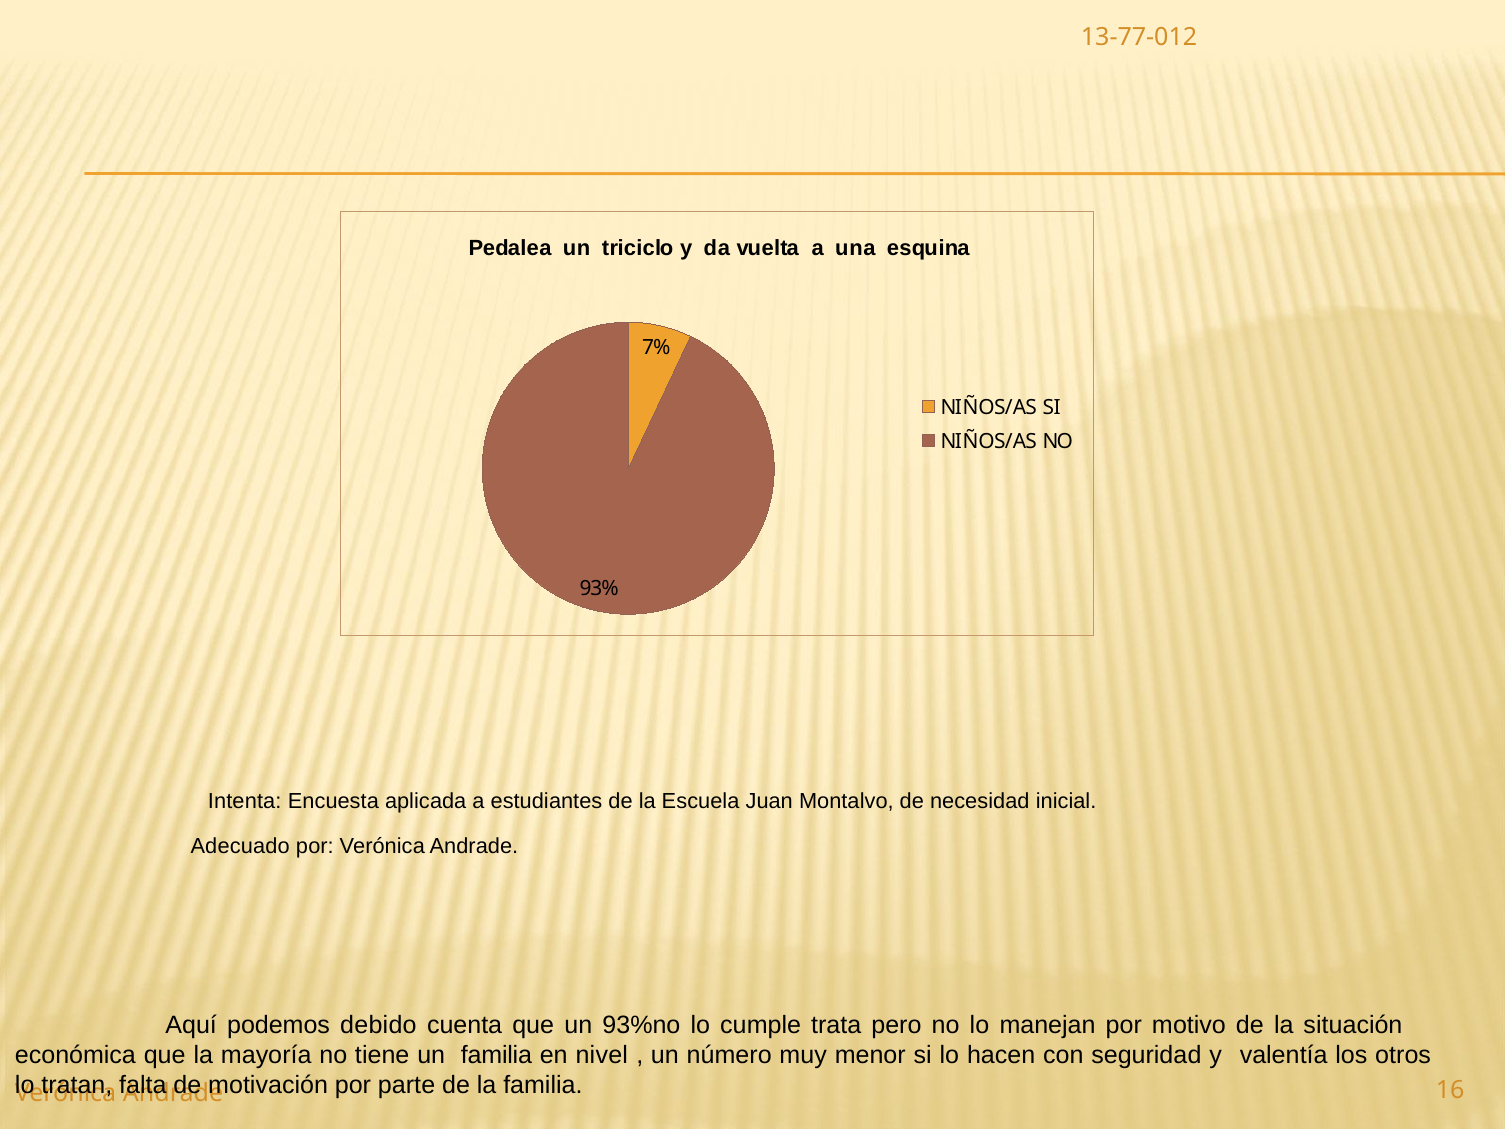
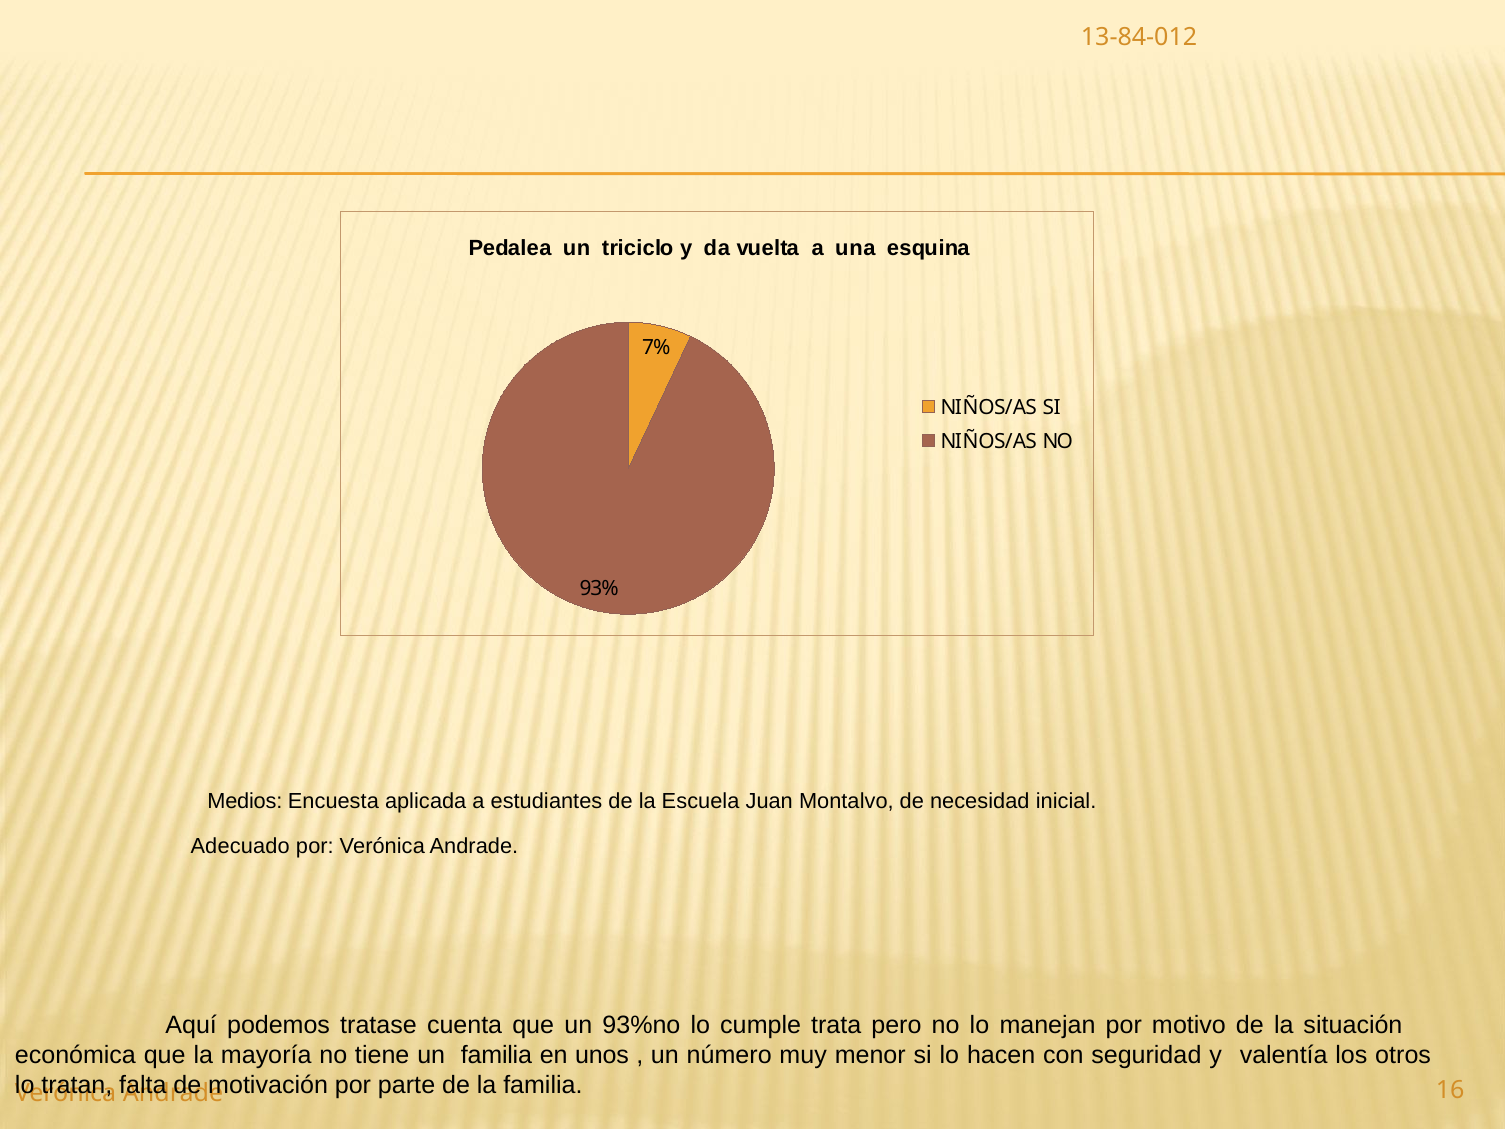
13-77-012: 13-77-012 -> 13-84-012 (1139, 37)
Intenta: Intenta -> Medios (245, 801)
debido: debido -> tratase (379, 1025)
nivel: nivel -> unos (602, 1055)
